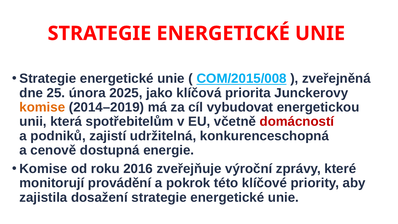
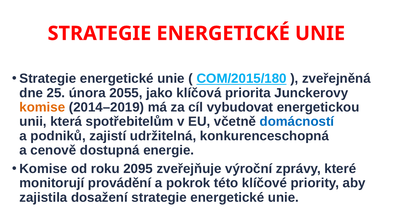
COM/2015/008: COM/2015/008 -> COM/2015/180 (242, 78)
2025: 2025 -> 2055 (126, 93)
domácností colour: red -> blue (297, 122)
2016: 2016 -> 2095 (138, 169)
